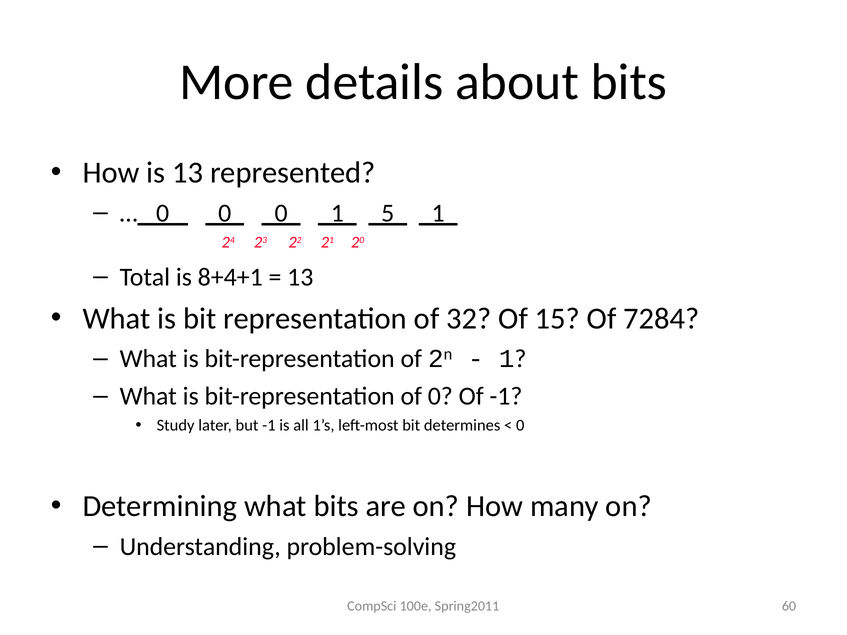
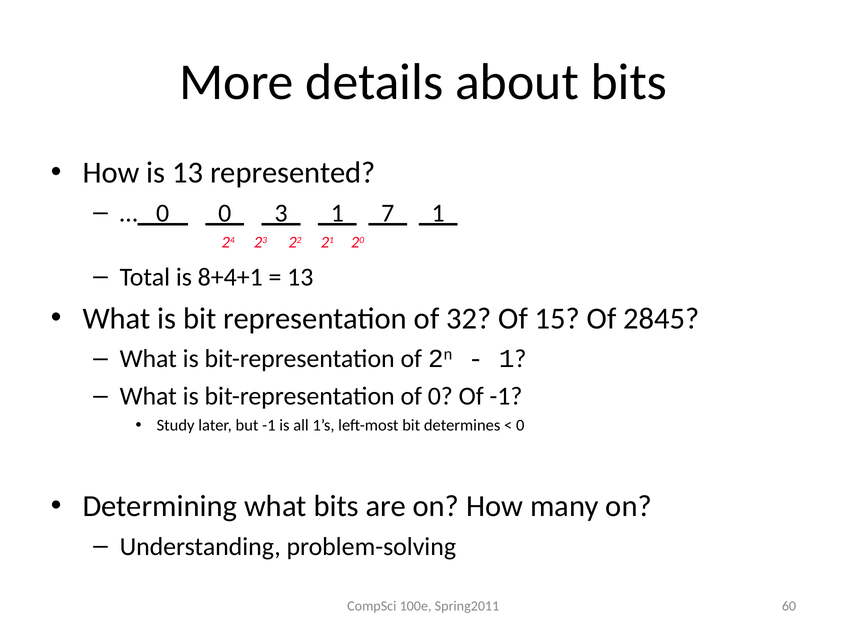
_0_ _0_ _0_: _0_ -> _3_ (281, 213)
_5_: _5_ -> _7_ (388, 213)
7284: 7284 -> 2845 (661, 319)
